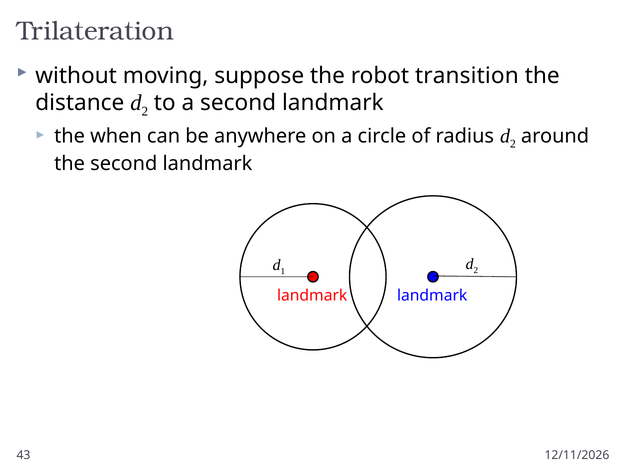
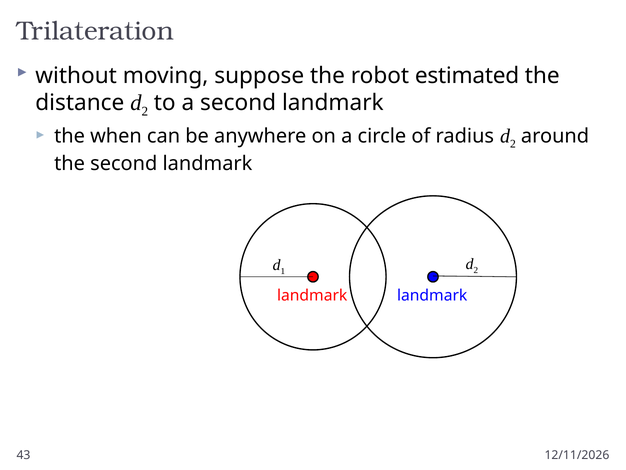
transition: transition -> estimated (467, 76)
